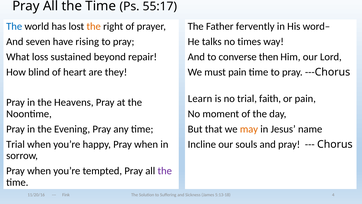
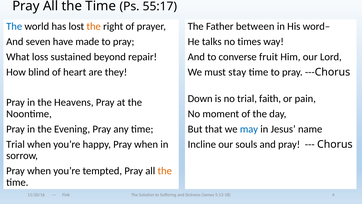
fervently: fervently -> between (255, 26)
rising: rising -> made (87, 42)
then: then -> fruit (269, 57)
must pain: pain -> stay (237, 72)
Learn: Learn -> Down (200, 99)
may colour: orange -> blue (249, 129)
the colour: purple -> orange (165, 171)
